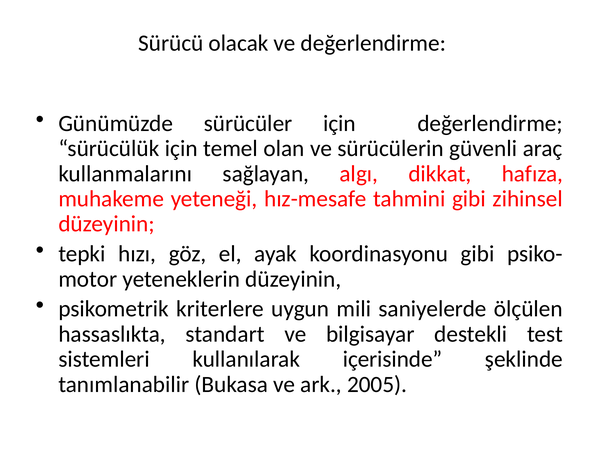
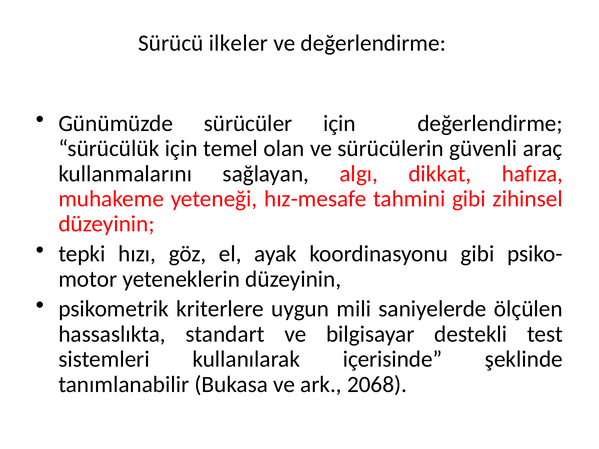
olacak: olacak -> ilkeler (238, 43)
2005: 2005 -> 2068 (377, 385)
